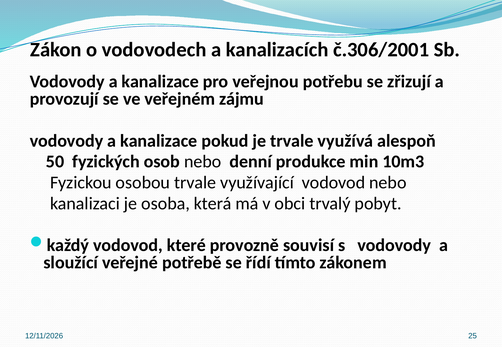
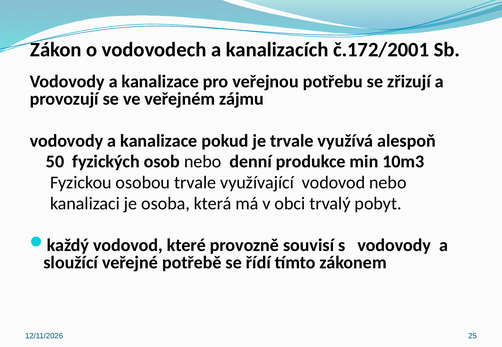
č.306/2001: č.306/2001 -> č.172/2001 (381, 50)
